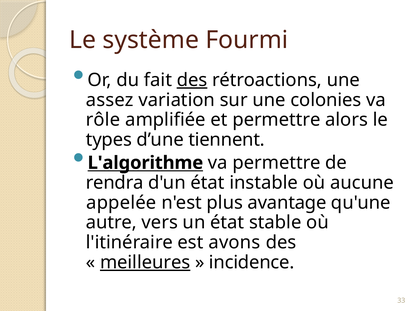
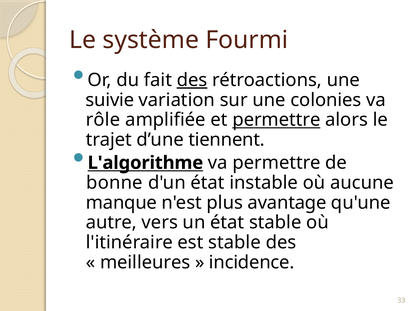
assez: assez -> suivie (110, 100)
permettre underline: none -> present (276, 120)
types: types -> trajet (109, 140)
rendra: rendra -> bonne (114, 183)
appelée: appelée -> manque (121, 203)
est avons: avons -> stable (235, 243)
meilleures underline: present -> none (145, 263)
